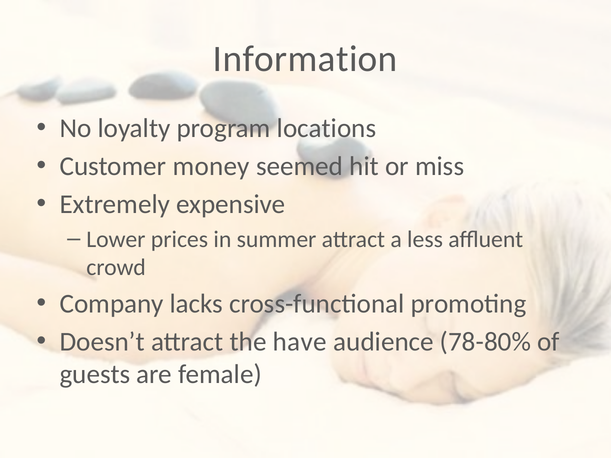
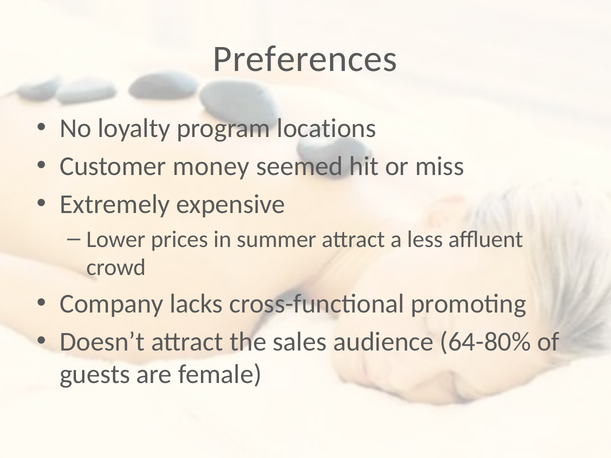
Information: Information -> Preferences (305, 59)
have: have -> sales (300, 342)
78-80%: 78-80% -> 64-80% (485, 342)
